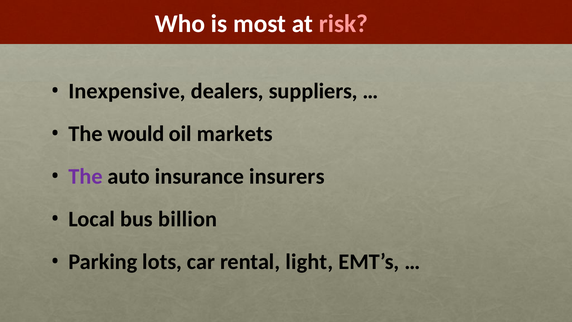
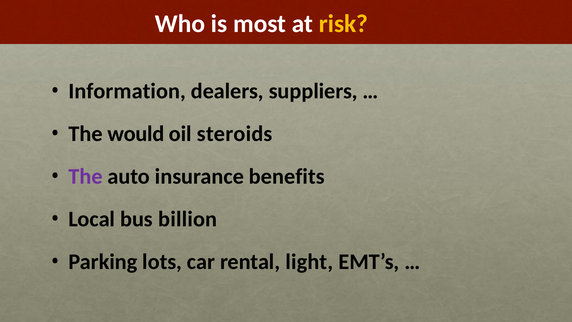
risk colour: pink -> yellow (343, 24)
Inexpensive: Inexpensive -> Information (127, 91)
markets: markets -> steroids (235, 134)
insurers: insurers -> benefits (287, 176)
